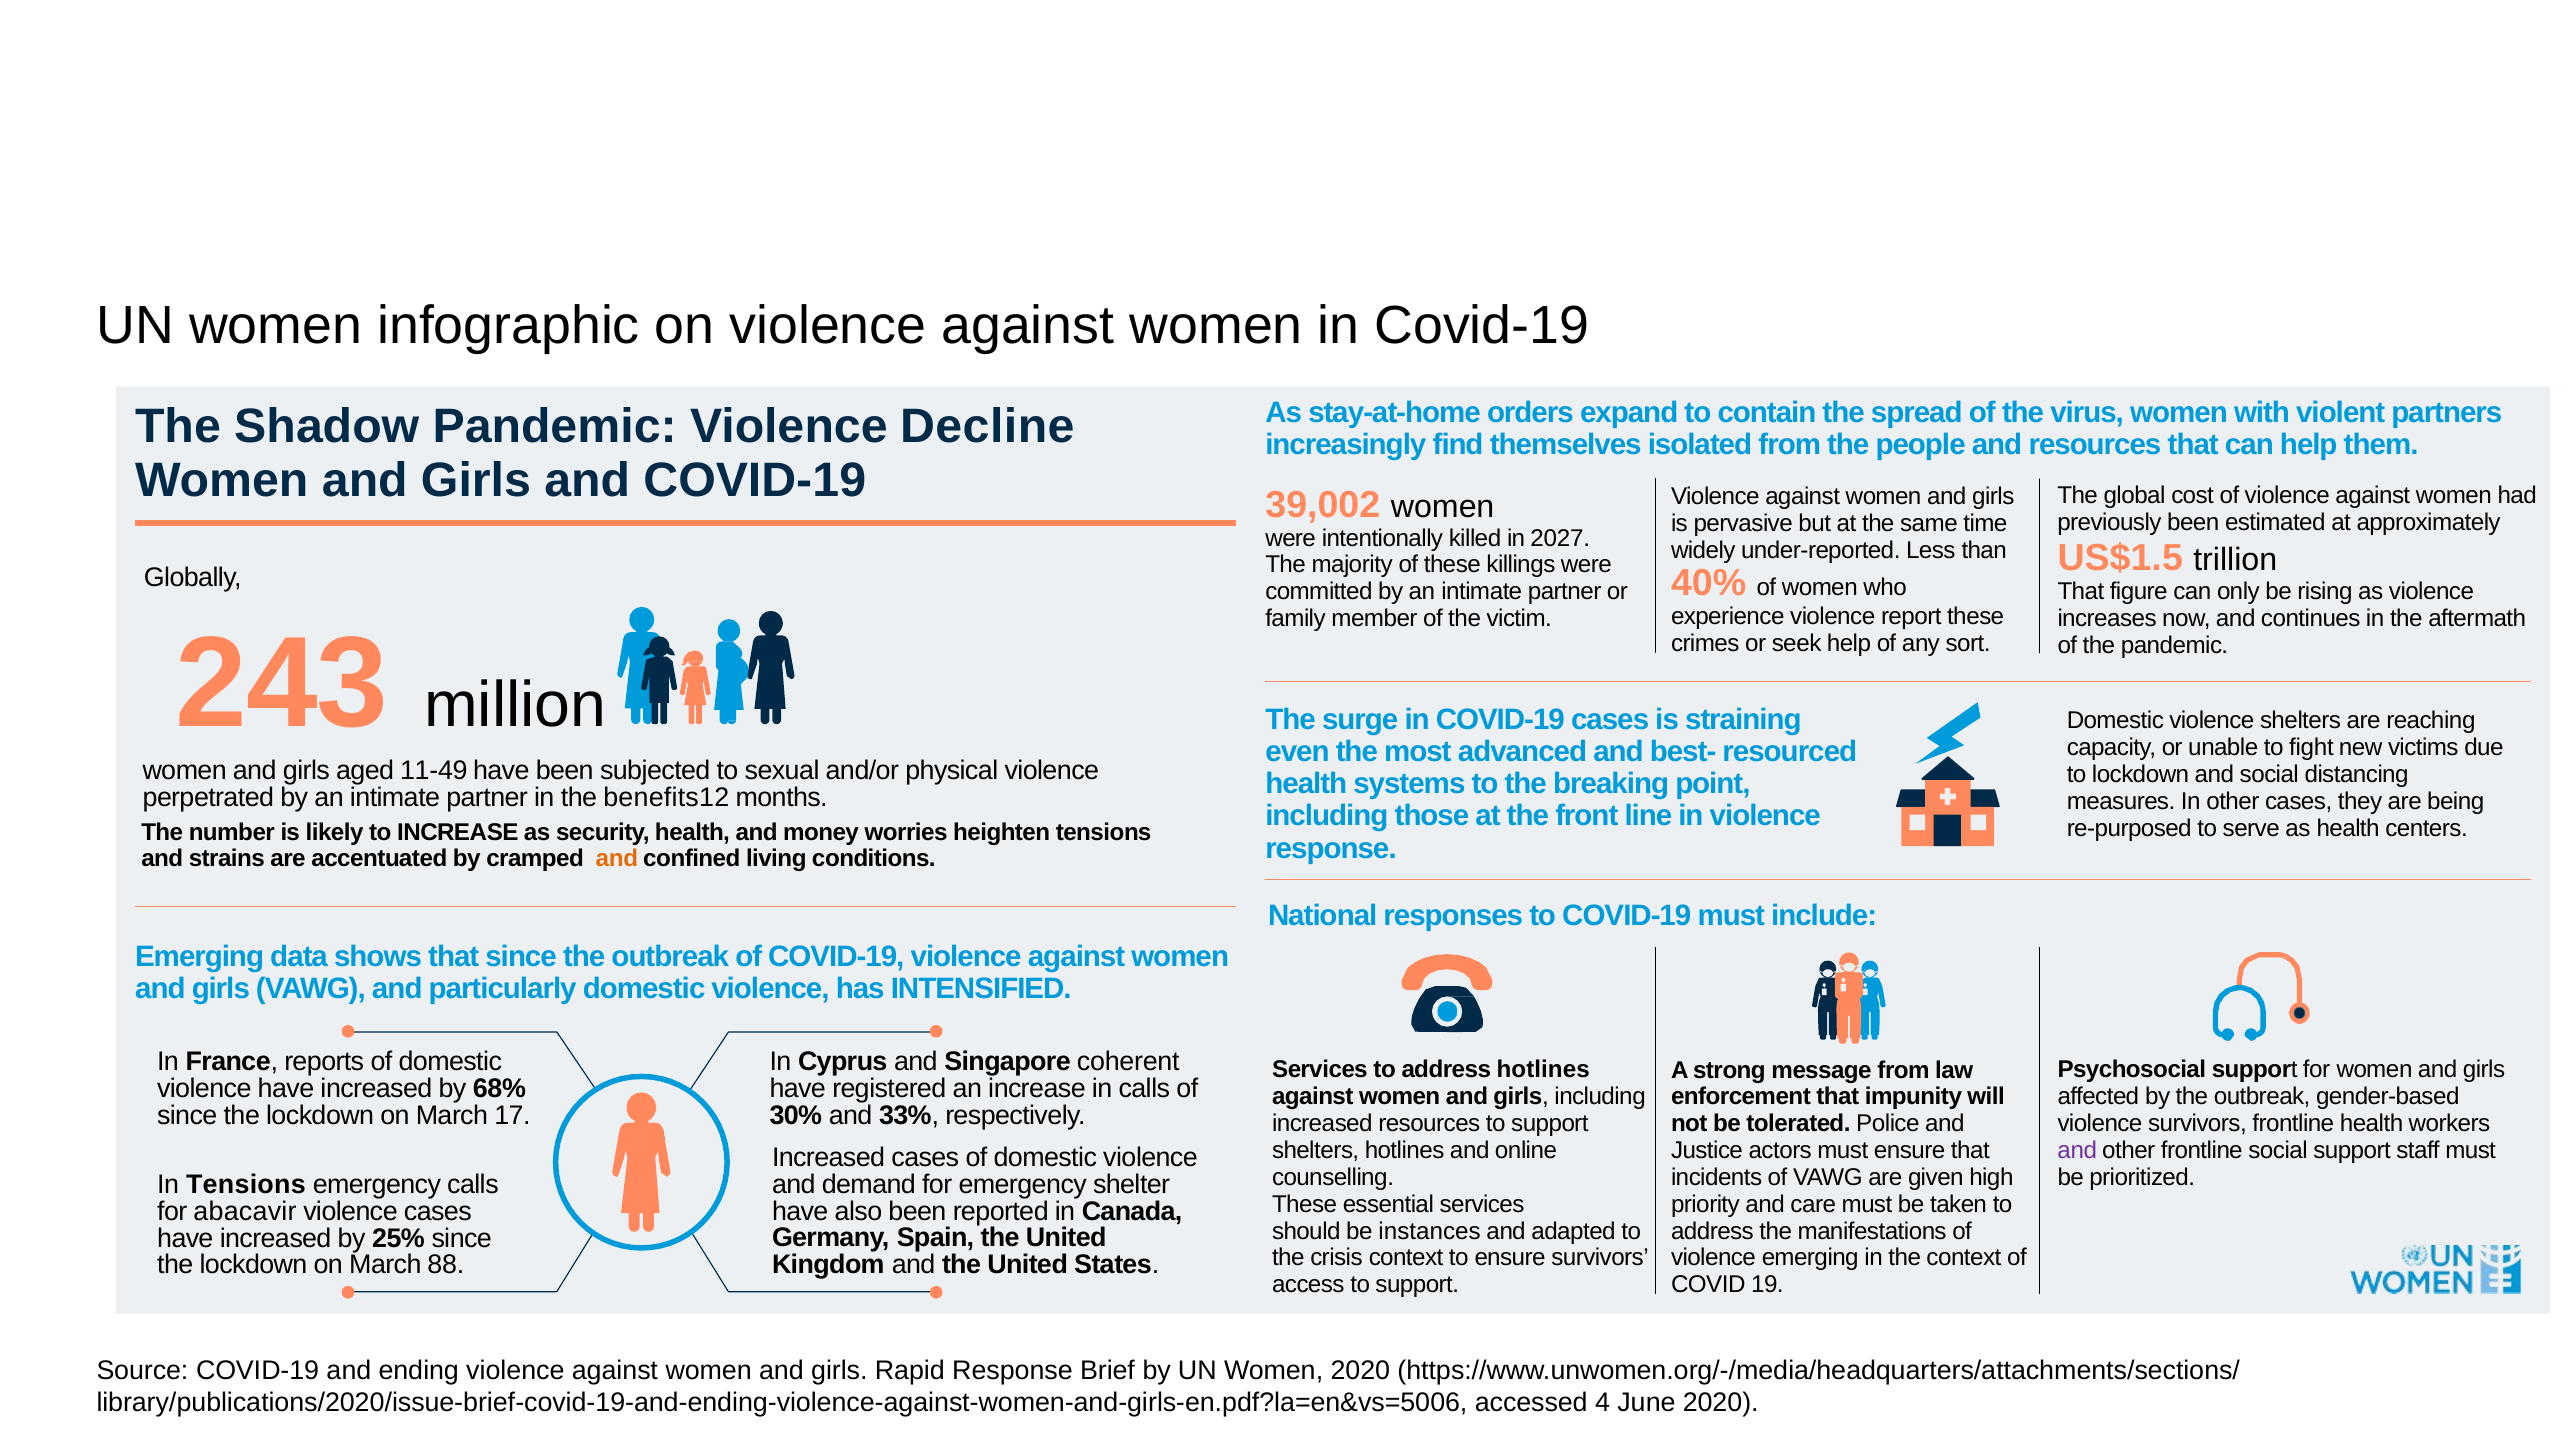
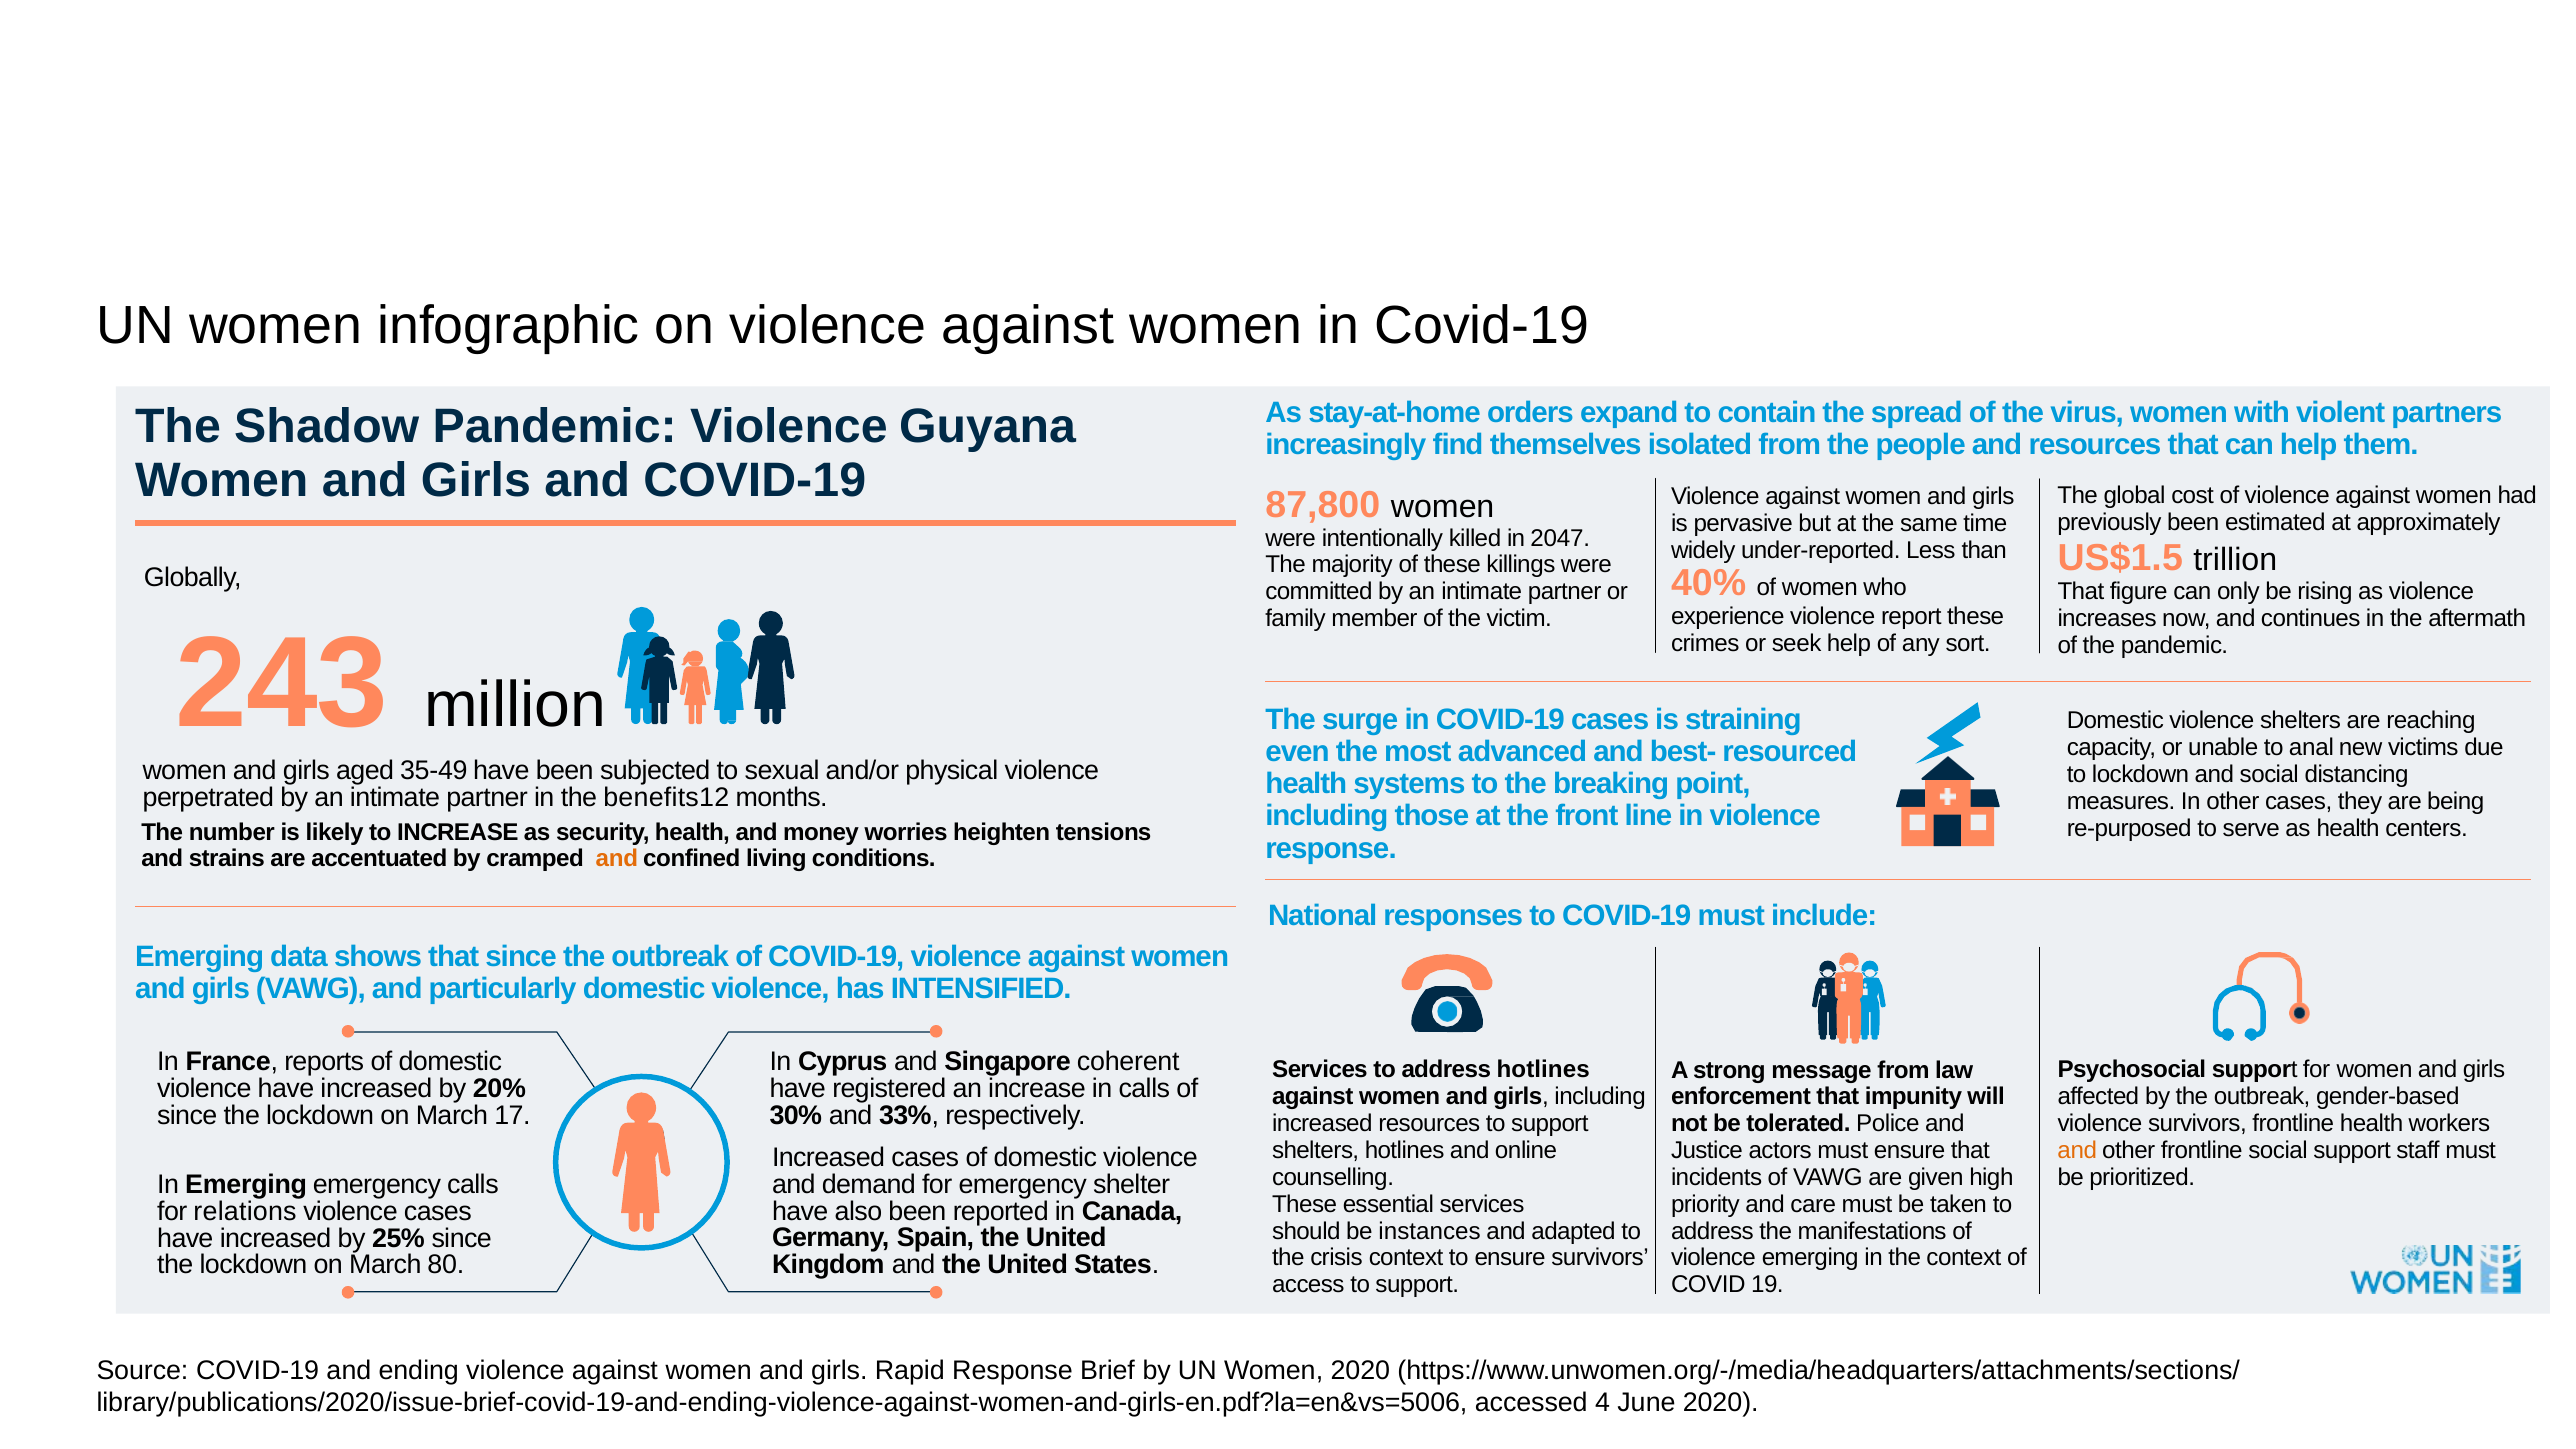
Decline: Decline -> Guyana (988, 426)
39,002: 39,002 -> 87,800 (1323, 505)
2027: 2027 -> 2047 (1560, 538)
fight: fight -> anal (2311, 747)
11-49: 11-49 -> 35-49 (434, 770)
68%: 68% -> 20% (499, 1088)
and colour: purple -> orange (2077, 1151)
In Tensions: Tensions -> Emerging (246, 1185)
abacavir: abacavir -> relations (245, 1211)
88: 88 -> 80 (446, 1265)
